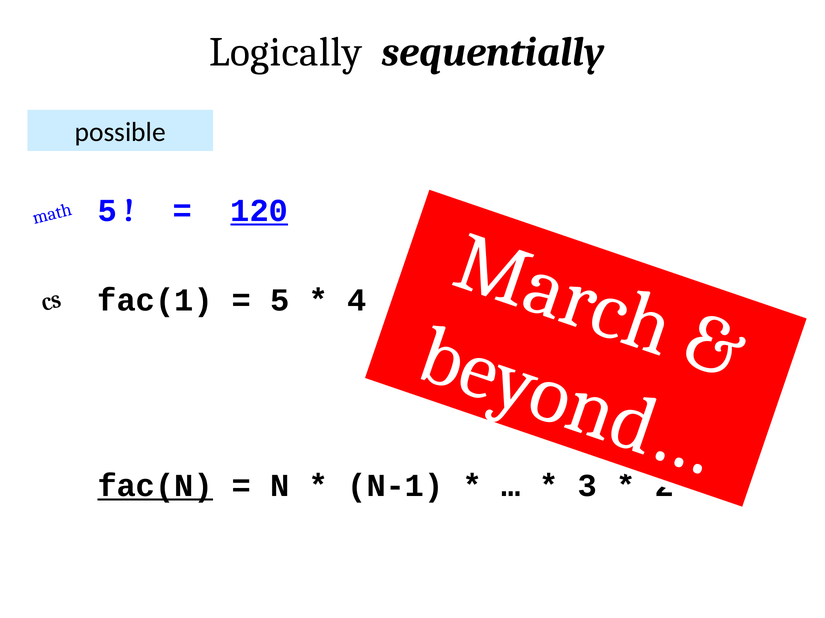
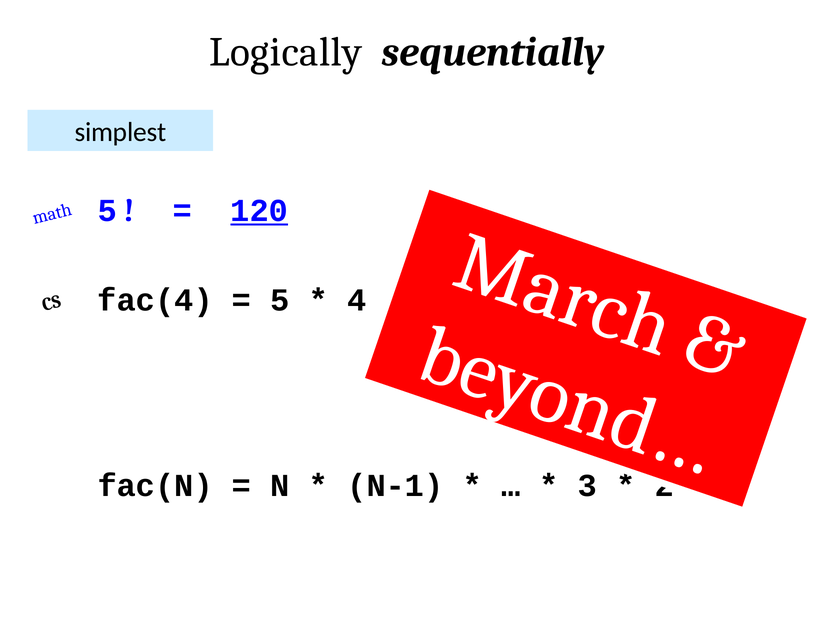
possible: possible -> simplest (120, 132)
fac(1: fac(1 -> fac(4 (155, 301)
fac(N underline: present -> none (155, 486)
